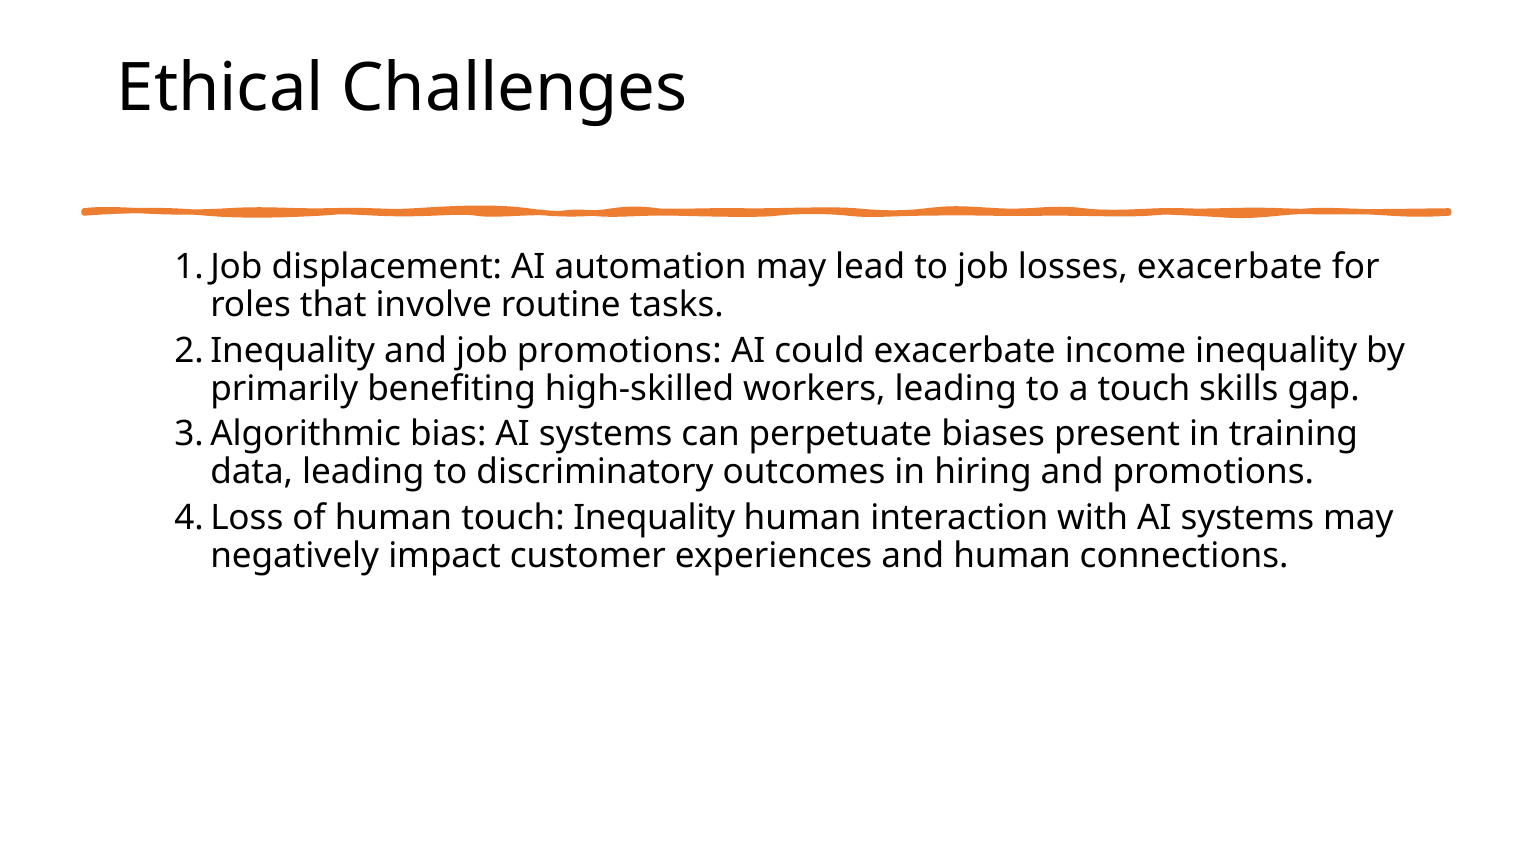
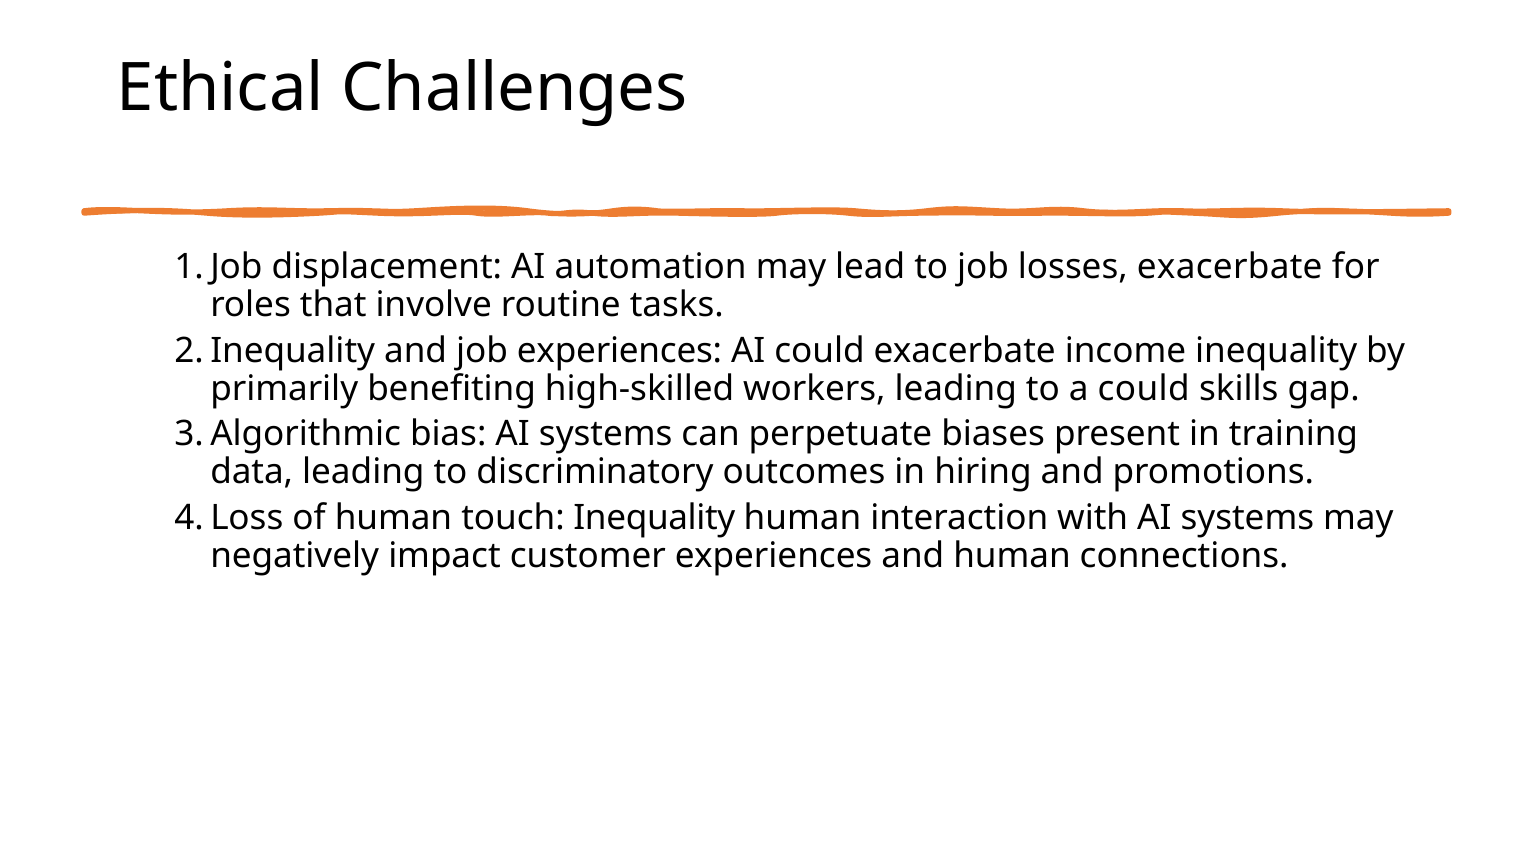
job promotions: promotions -> experiences (620, 351)
a touch: touch -> could (1144, 389)
